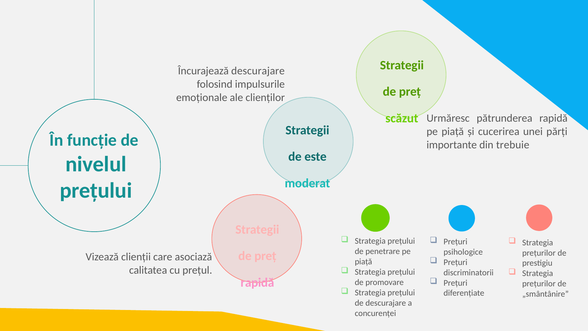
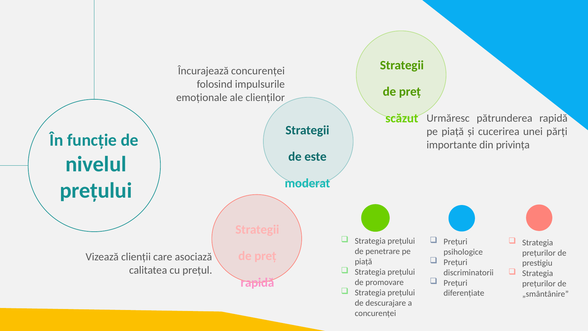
Încurajează descurajare: descurajare -> concurenței (258, 71)
trebuie: trebuie -> privința (513, 145)
